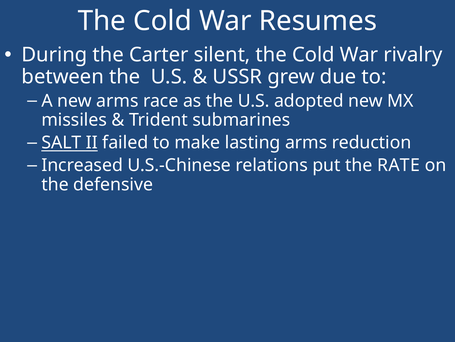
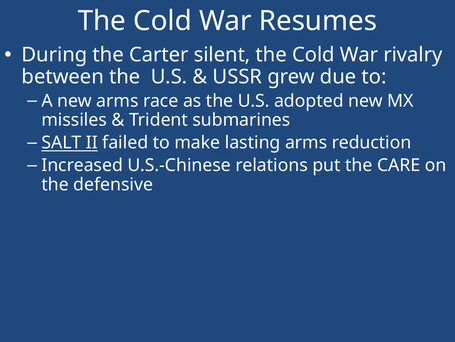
RATE: RATE -> CARE (399, 165)
